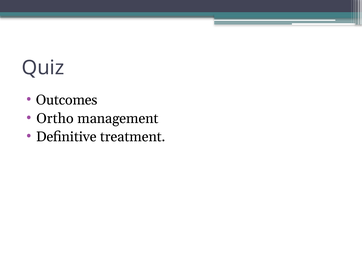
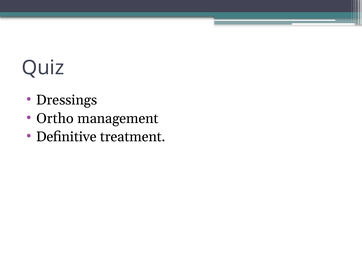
Outcomes: Outcomes -> Dressings (67, 100)
